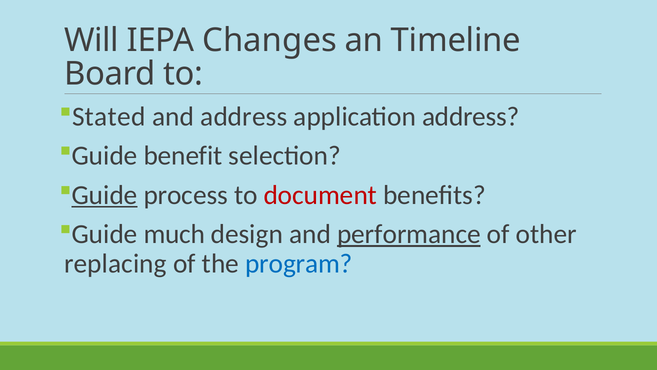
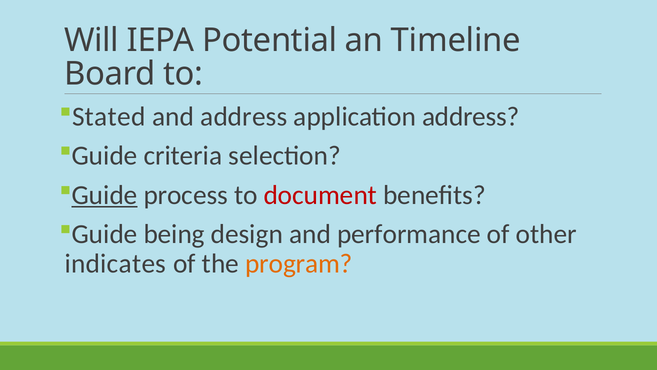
Changes: Changes -> Potential (270, 40)
benefit: benefit -> criteria (183, 156)
much: much -> being (174, 234)
performance underline: present -> none (409, 234)
replacing: replacing -> indicates (115, 264)
program colour: blue -> orange (299, 264)
